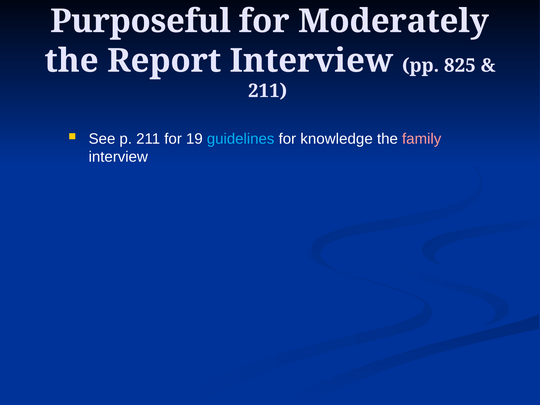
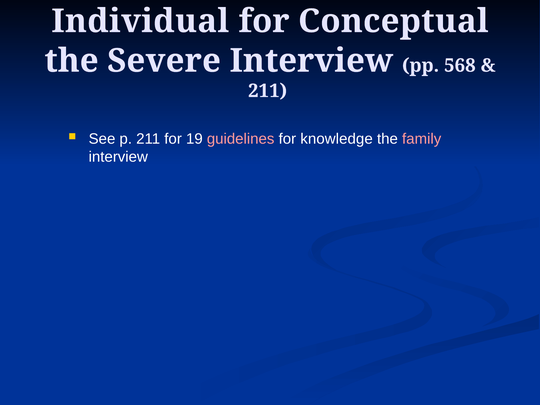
Purposeful: Purposeful -> Individual (140, 21)
Moderately: Moderately -> Conceptual (393, 21)
Report: Report -> Severe (164, 61)
825: 825 -> 568 (460, 66)
guidelines colour: light blue -> pink (241, 139)
